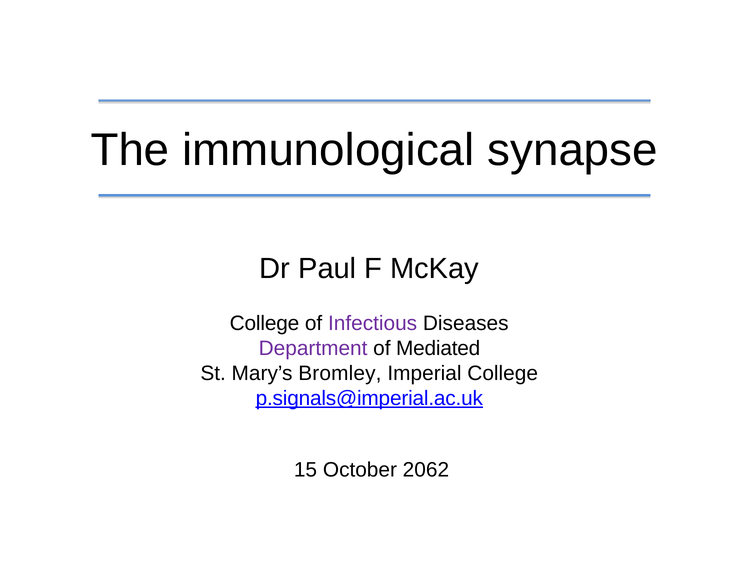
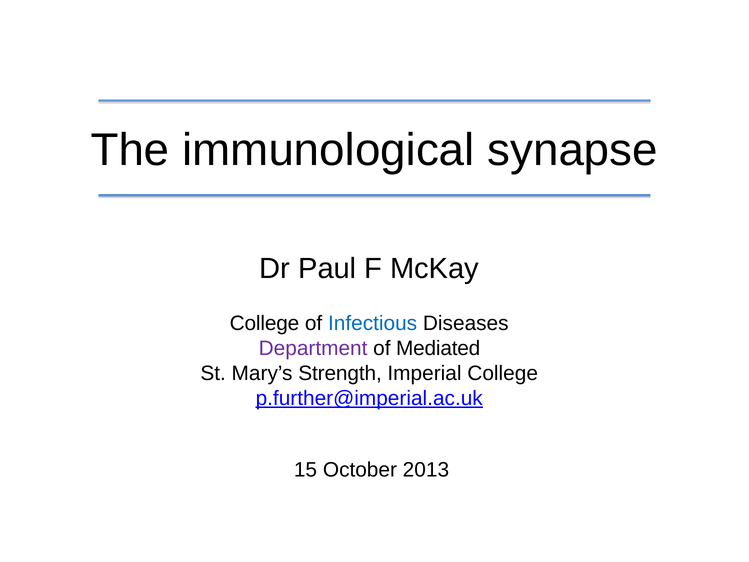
Infectious colour: purple -> blue (373, 323)
Bromley: Bromley -> Strength (340, 373)
p.signals@imperial.ac.uk: p.signals@imperial.ac.uk -> p.further@imperial.ac.uk (369, 398)
2062: 2062 -> 2013 (426, 470)
